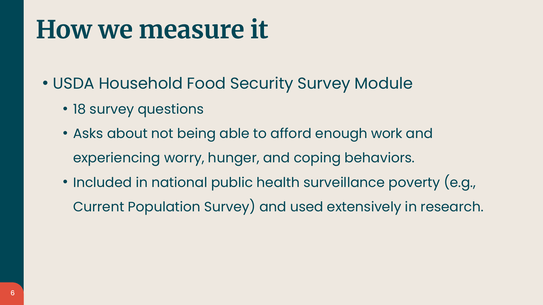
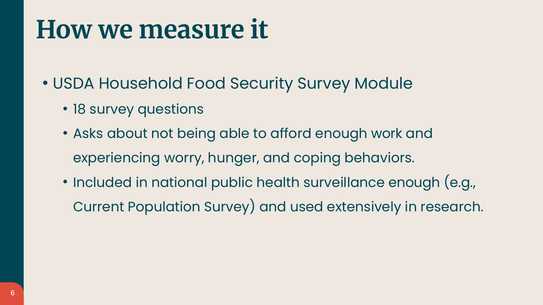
surveillance poverty: poverty -> enough (414, 183)
